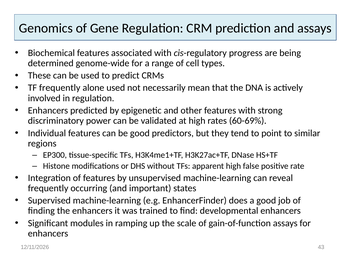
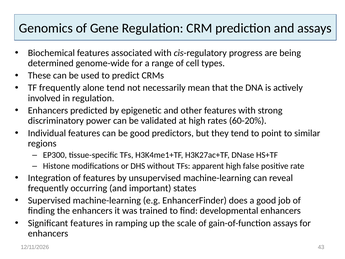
alone used: used -> tend (116, 88)
60-69%: 60-69% -> 60-20% (248, 121)
Significant modules: modules -> features (87, 223)
